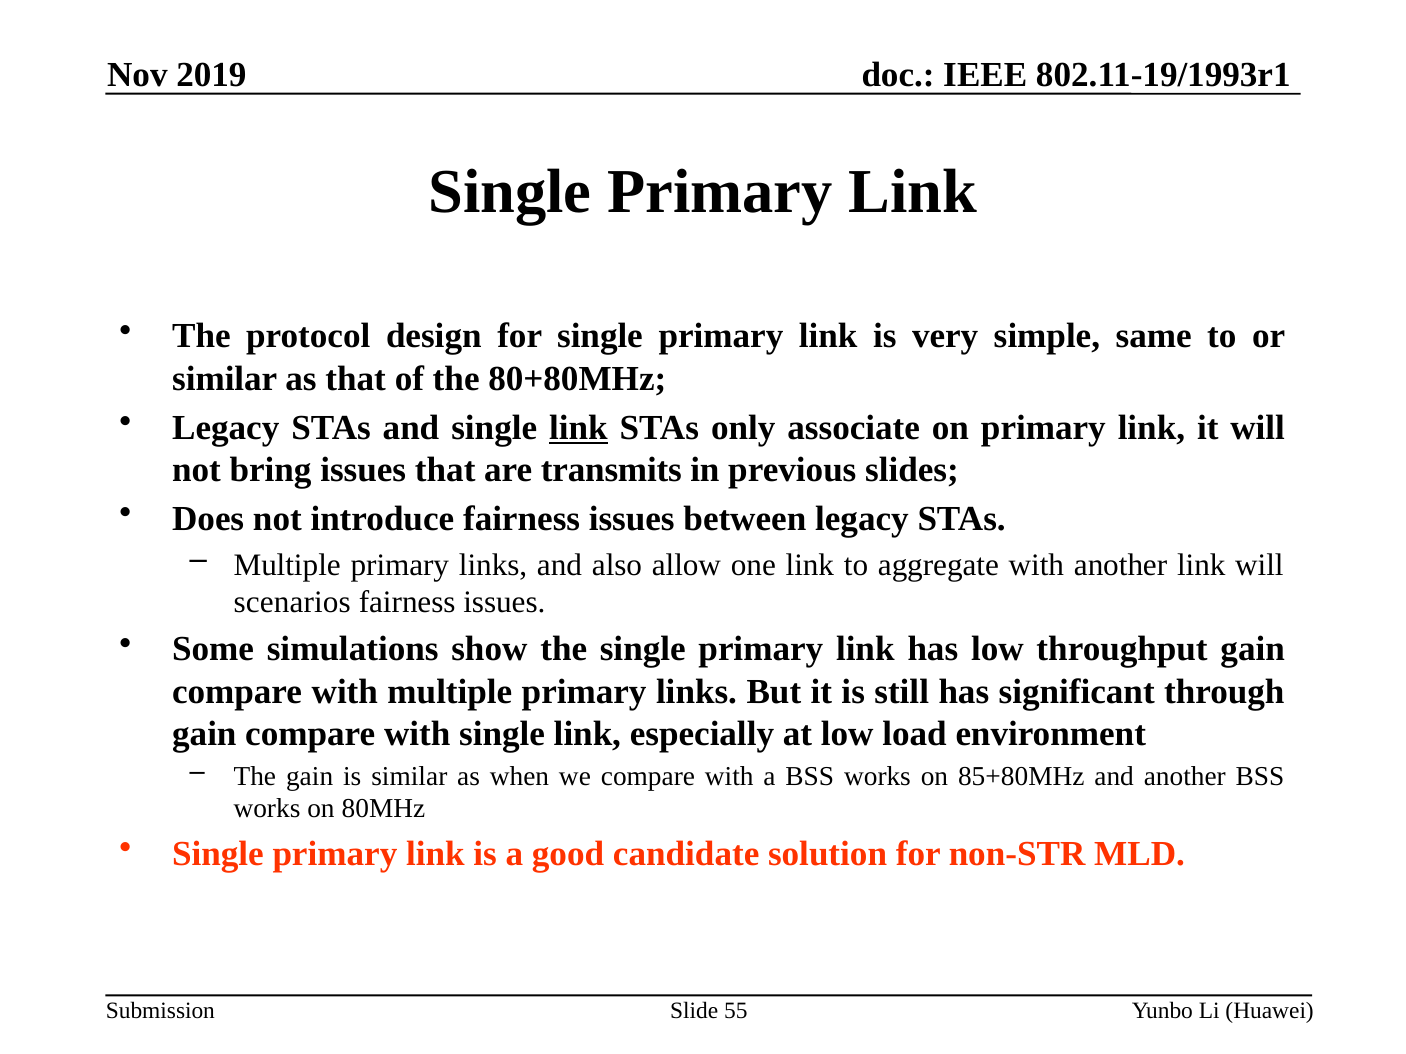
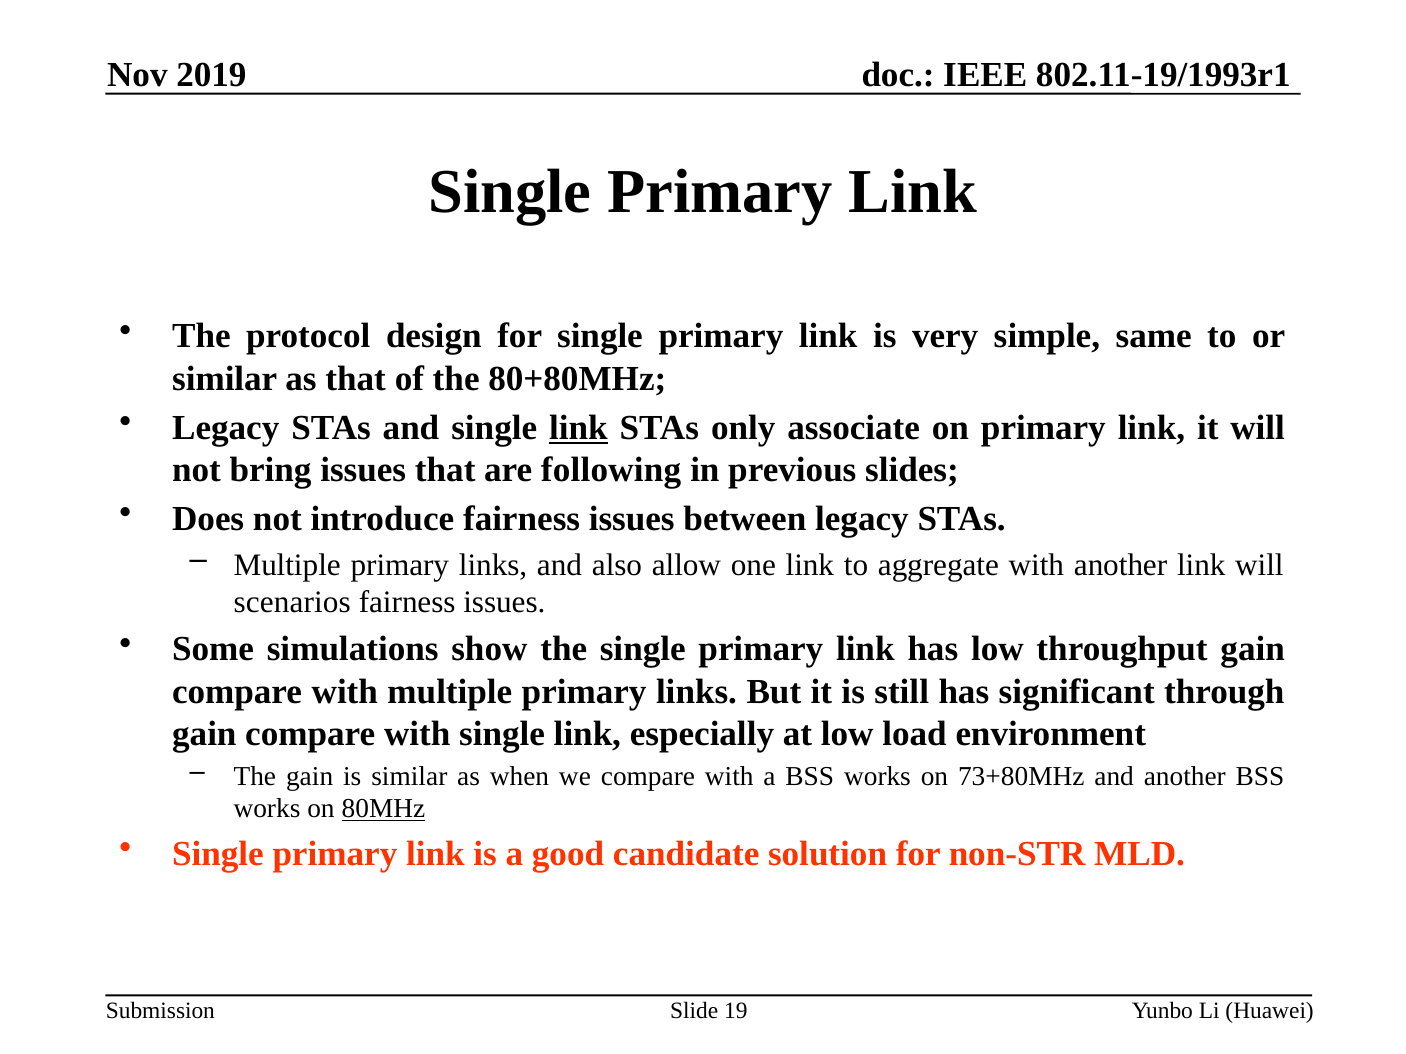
transmits: transmits -> following (611, 470)
85+80MHz: 85+80MHz -> 73+80MHz (1021, 776)
80MHz underline: none -> present (383, 809)
55: 55 -> 19 (736, 1011)
